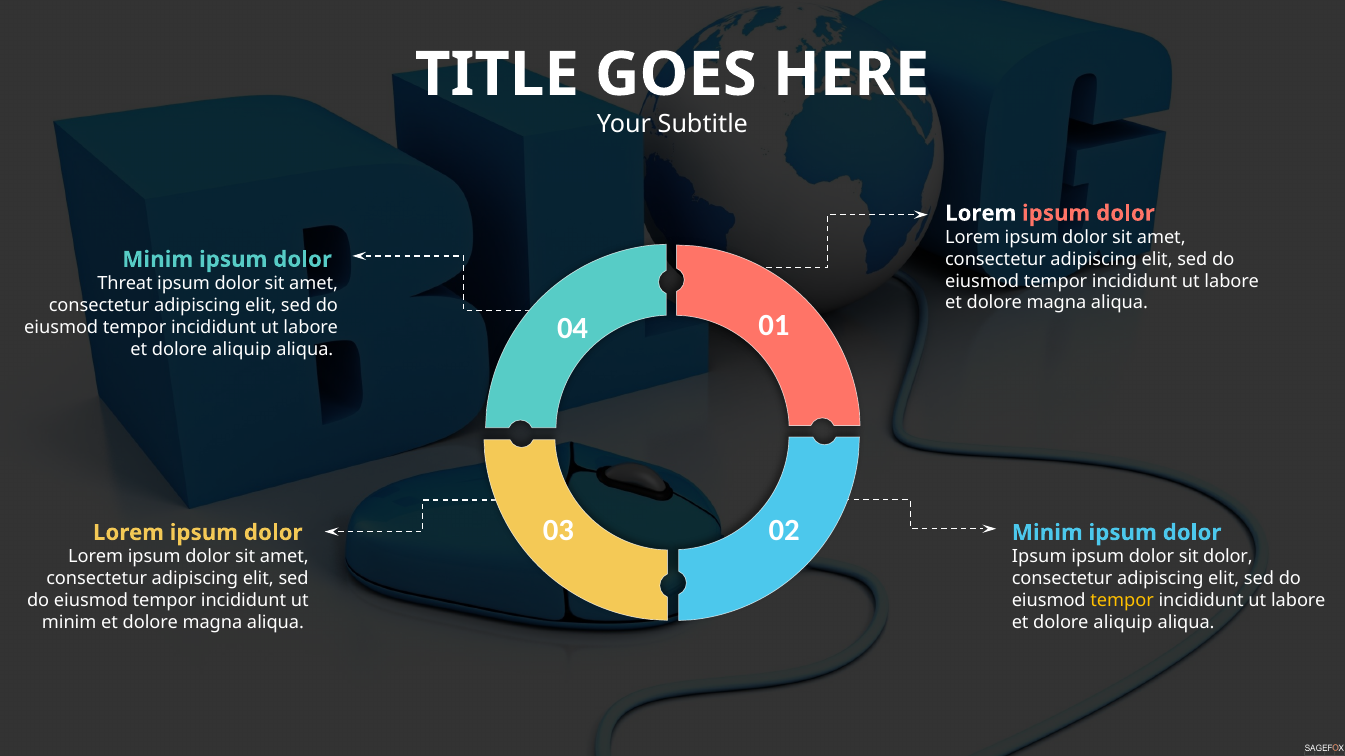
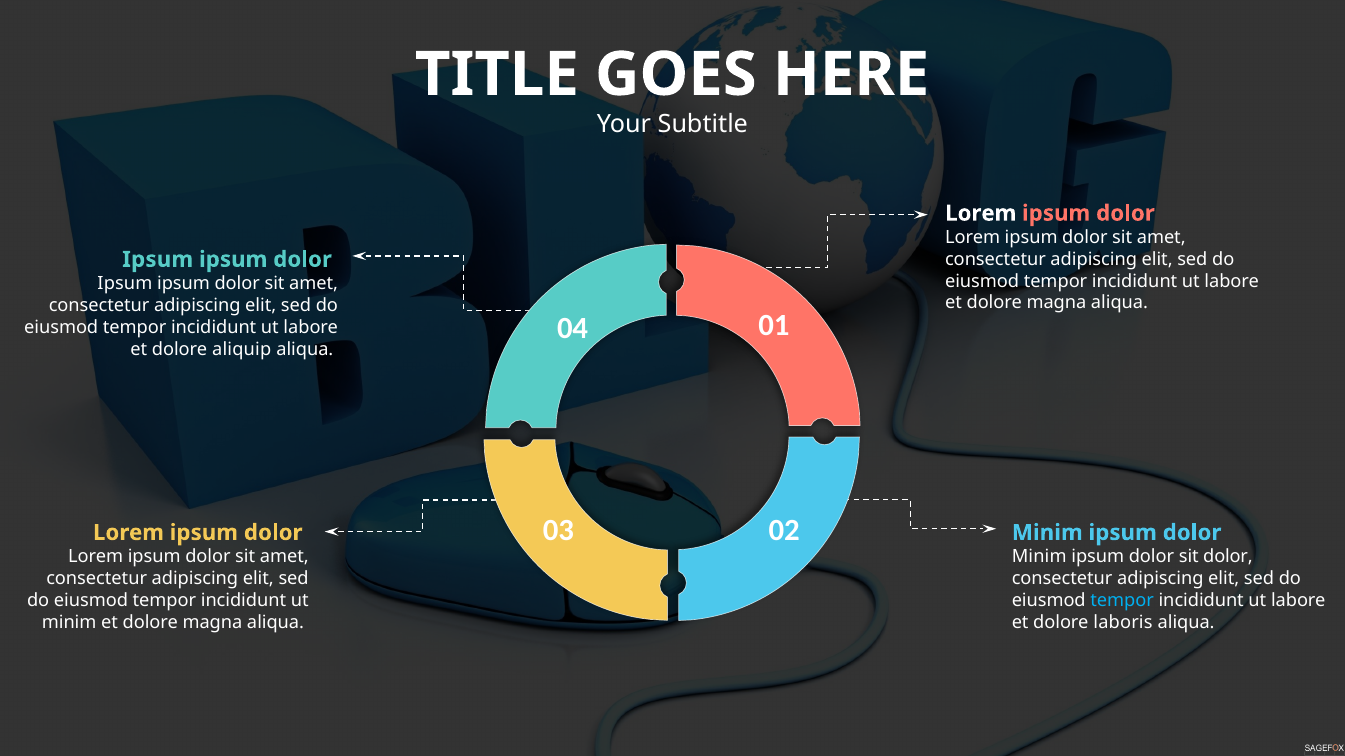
Minim: Minim -> Ipsum (158, 260)
Threat: Threat -> Ipsum (125, 284)
Ipsum: Ipsum -> Minim (1039, 557)
tempor colour: yellow -> light blue (1122, 601)
aliquip: aliquip -> laboris (1123, 623)
